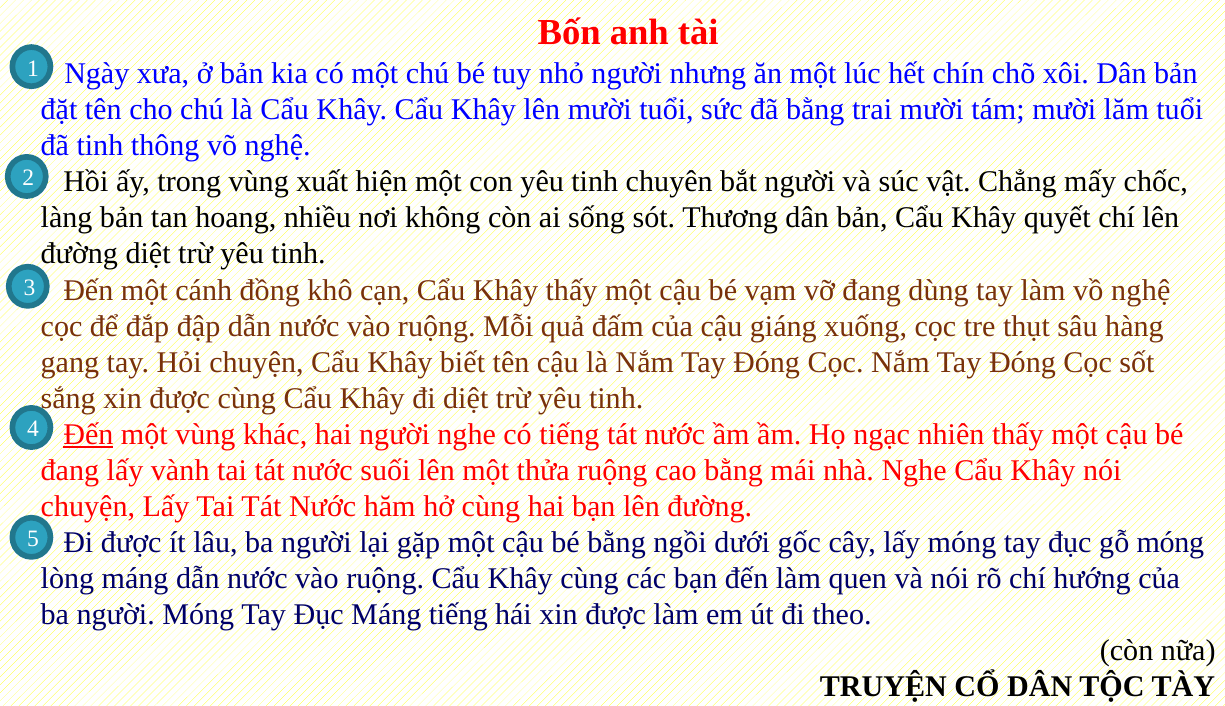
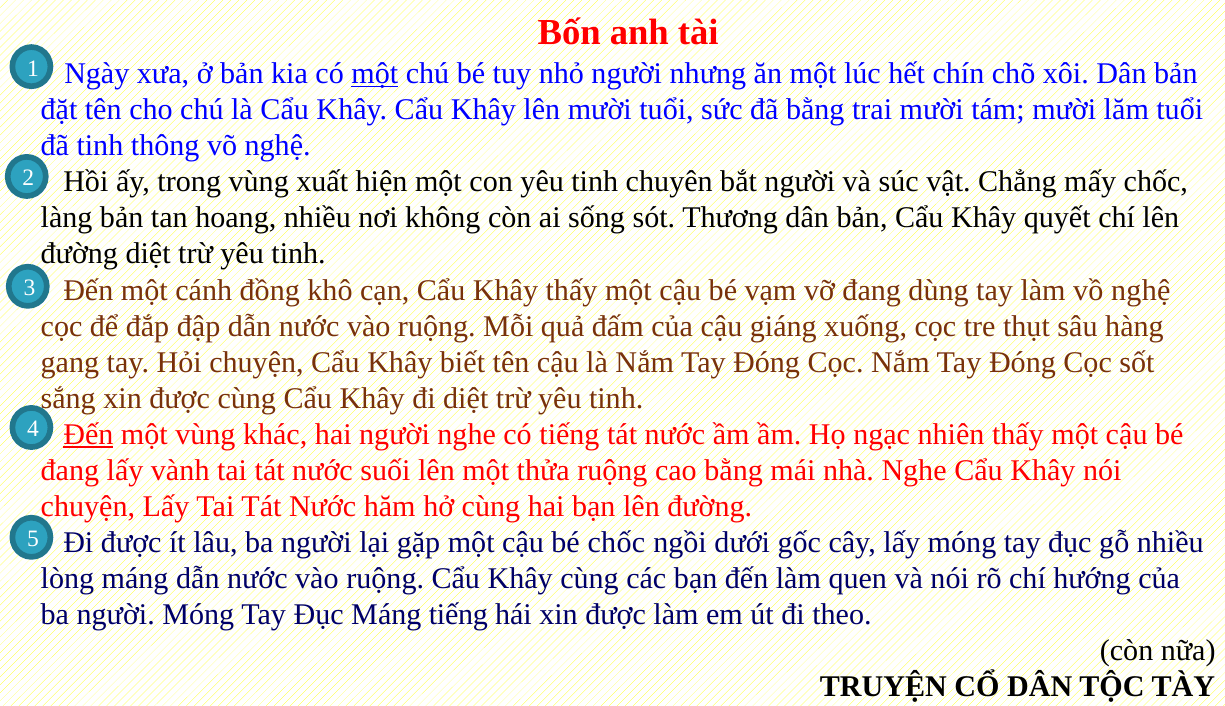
một underline: none -> present (375, 74)
bé bằng: bằng -> chốc (616, 543)
gỗ móng: móng -> nhiều (1170, 543)
